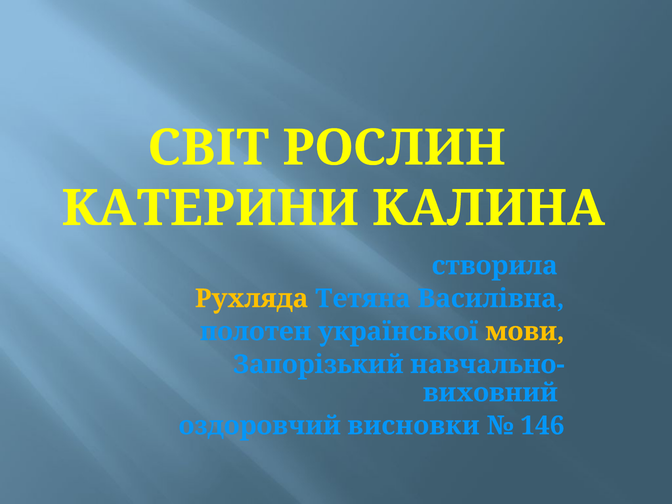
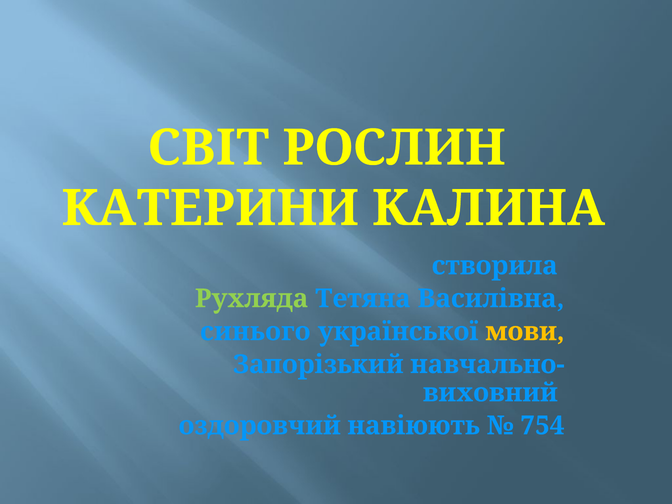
Рухляда colour: yellow -> light green (252, 299)
полотен: полотен -> синього (255, 332)
висновки: висновки -> навіюють (414, 426)
146: 146 -> 754 (542, 426)
